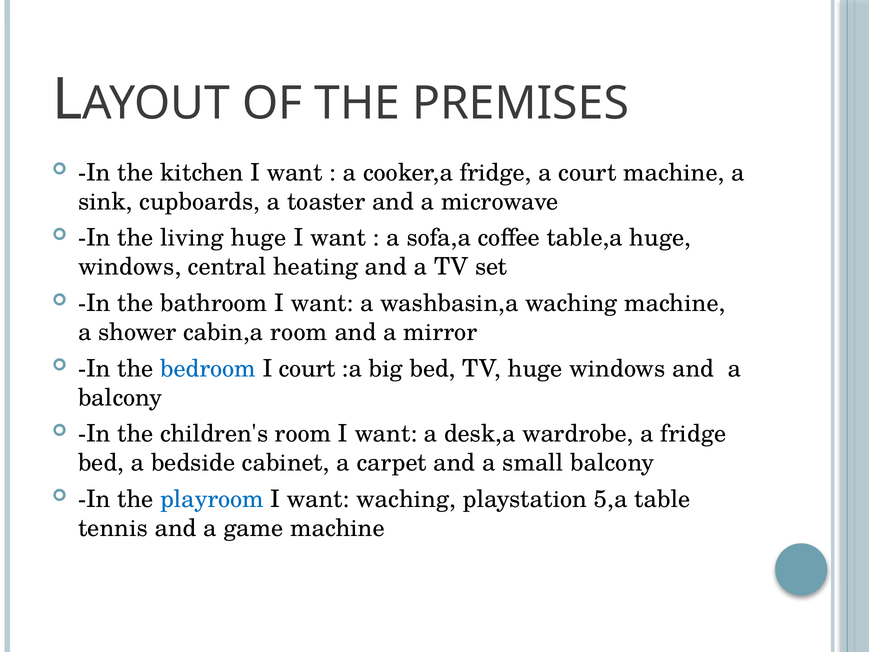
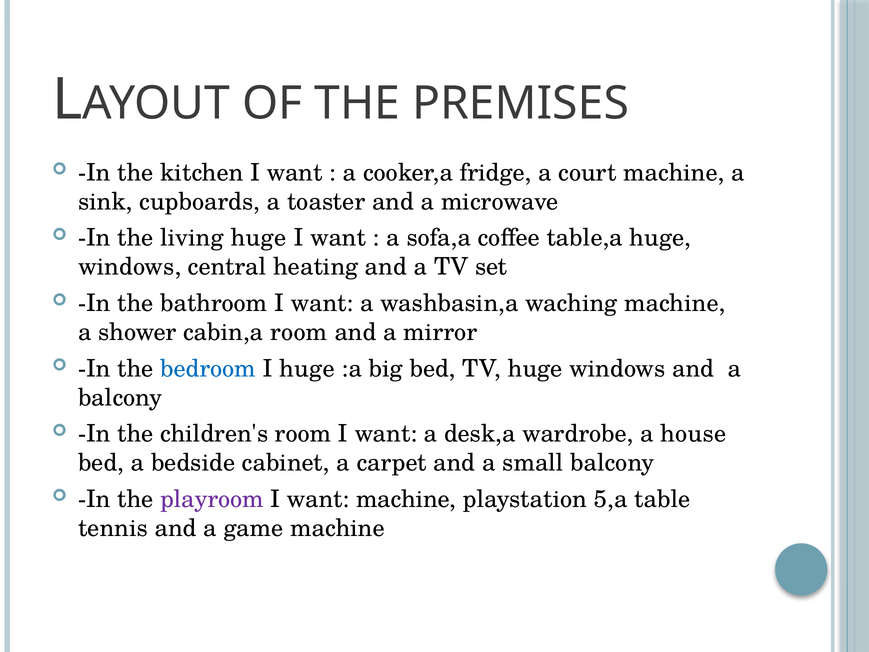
I court: court -> huge (307, 368)
a fridge: fridge -> house (693, 434)
playroom colour: blue -> purple (212, 499)
want waching: waching -> machine (406, 499)
